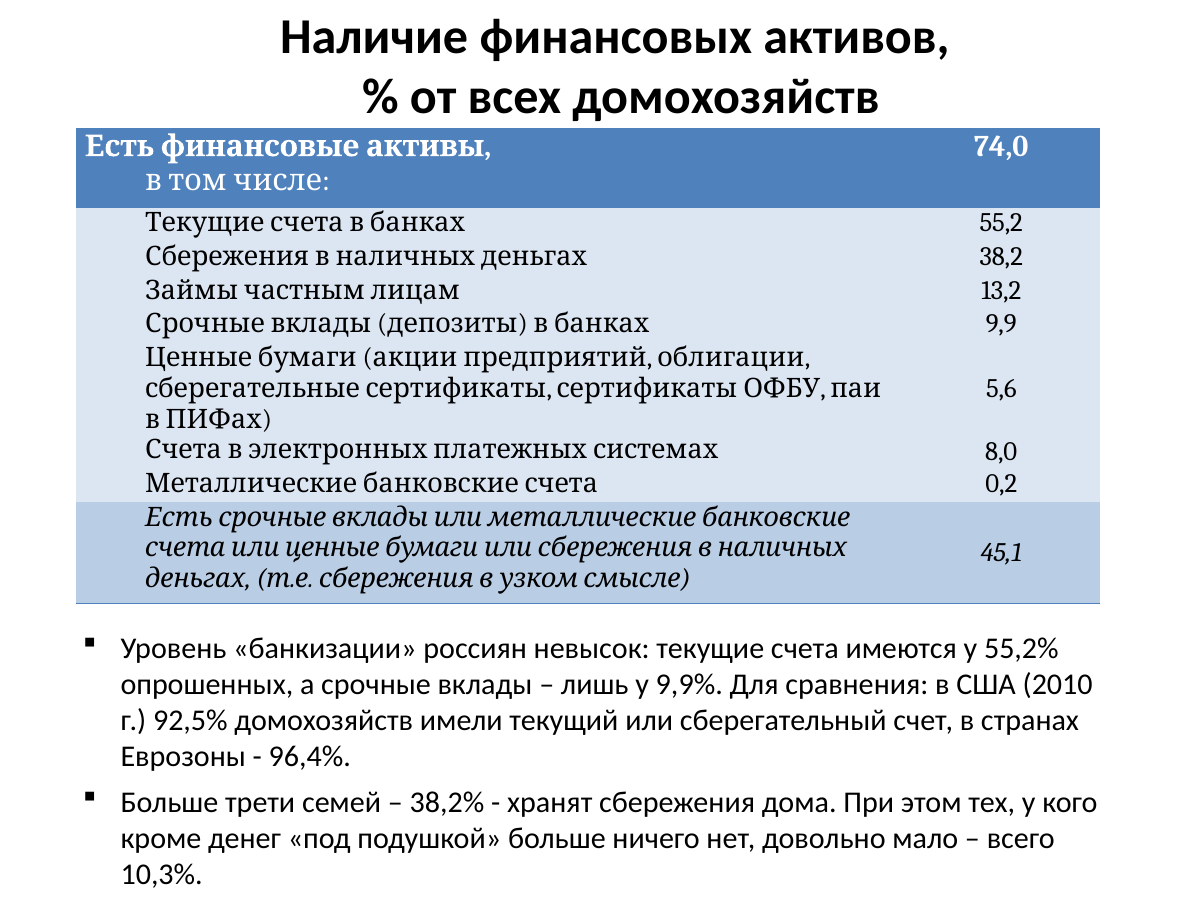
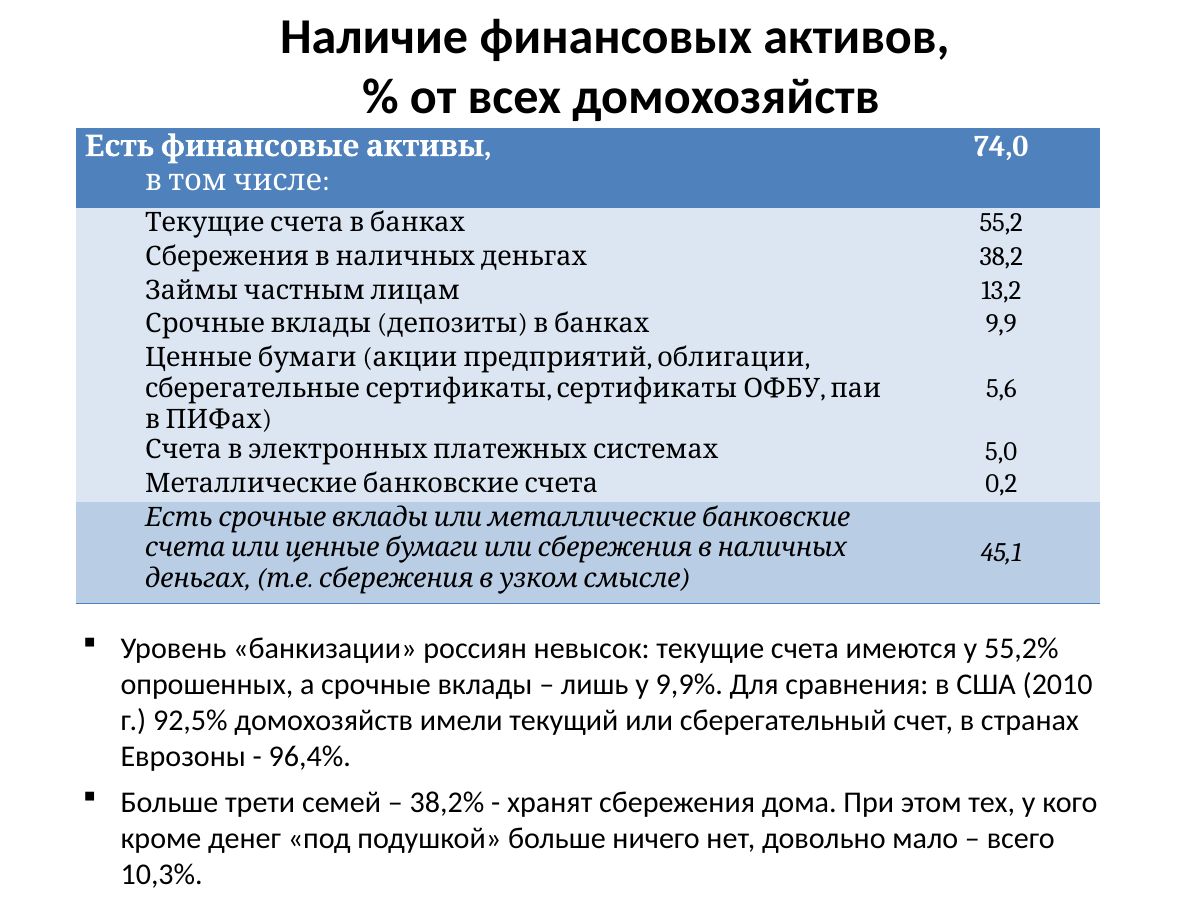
8,0: 8,0 -> 5,0 (1001, 451)
